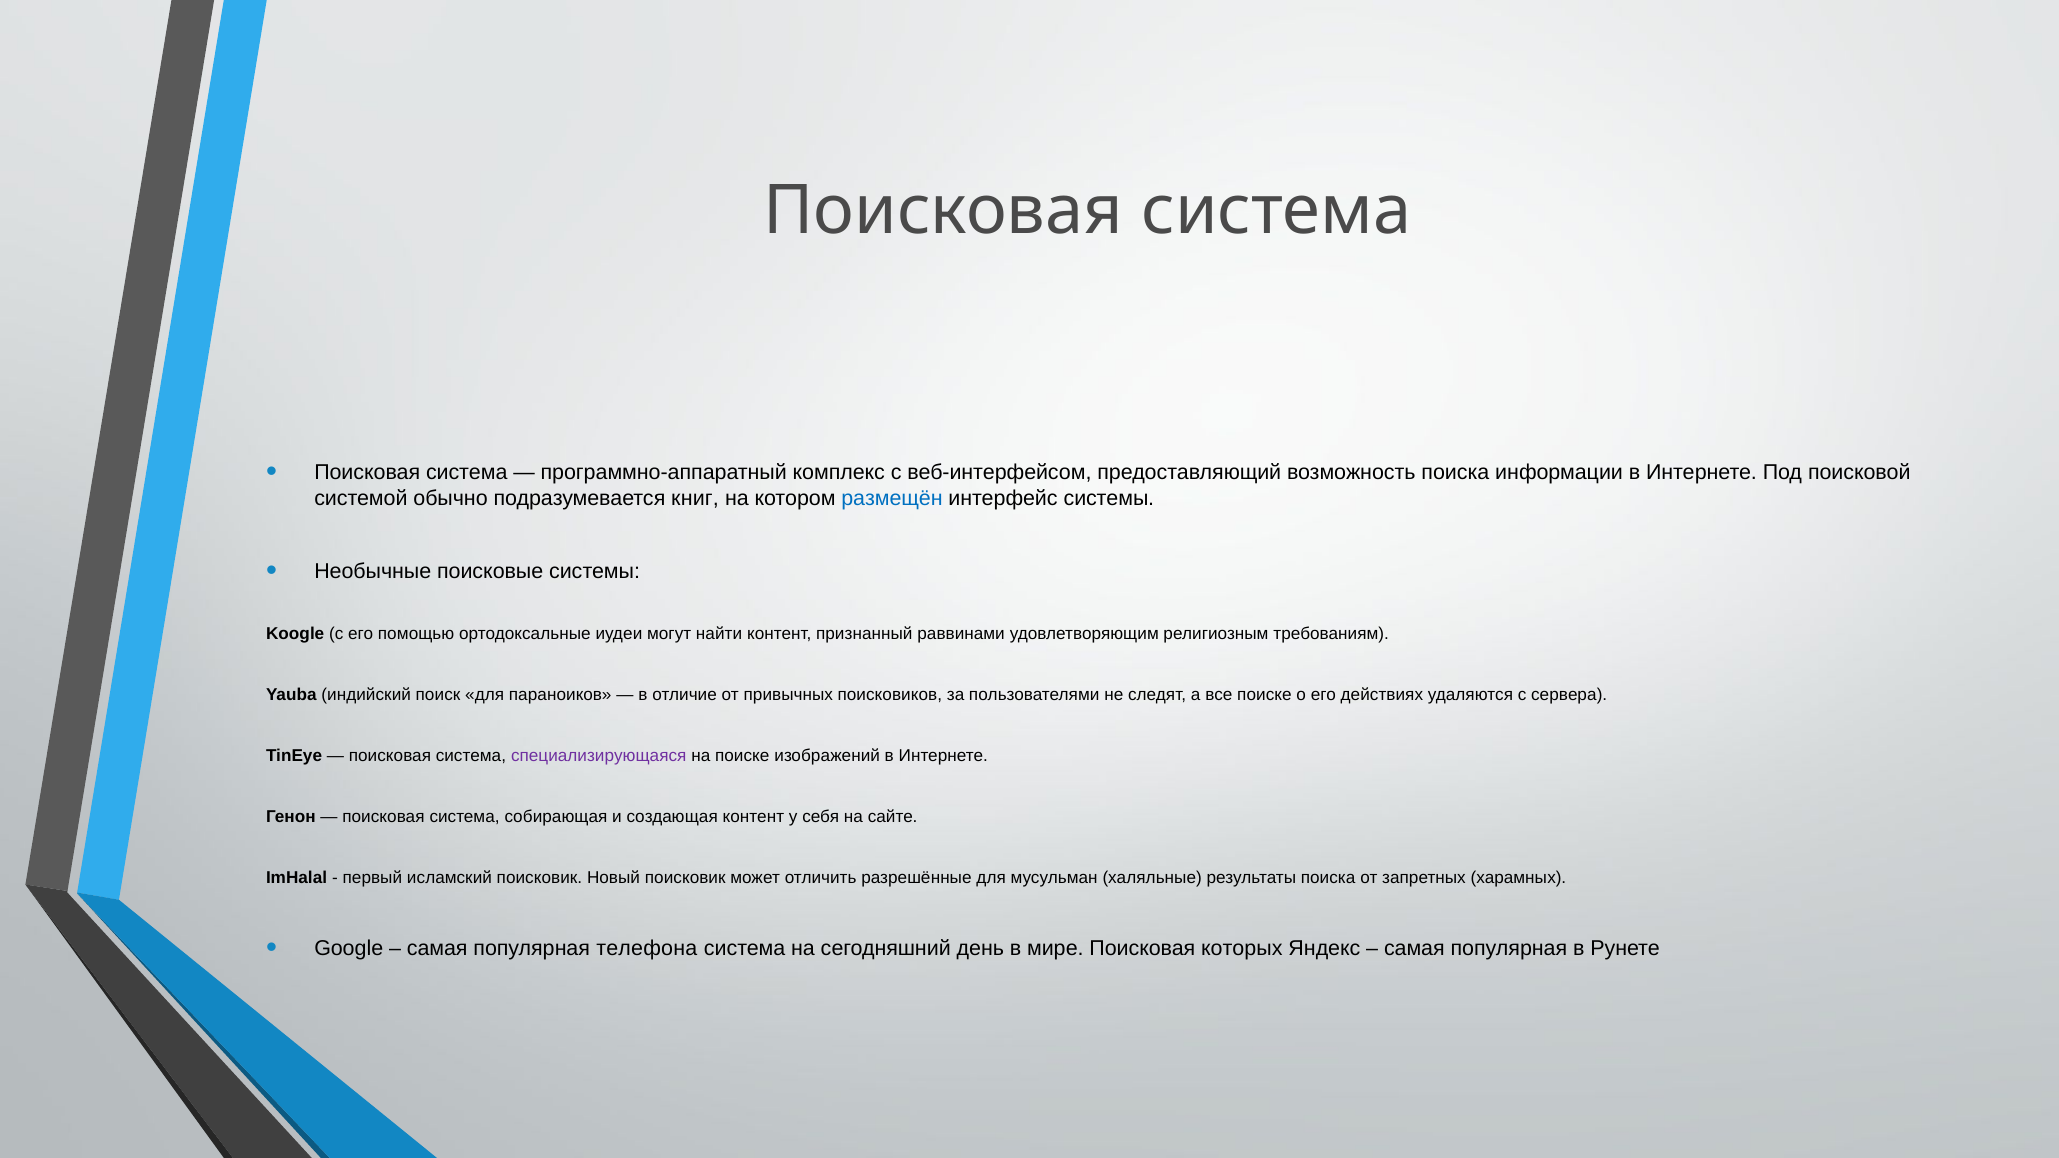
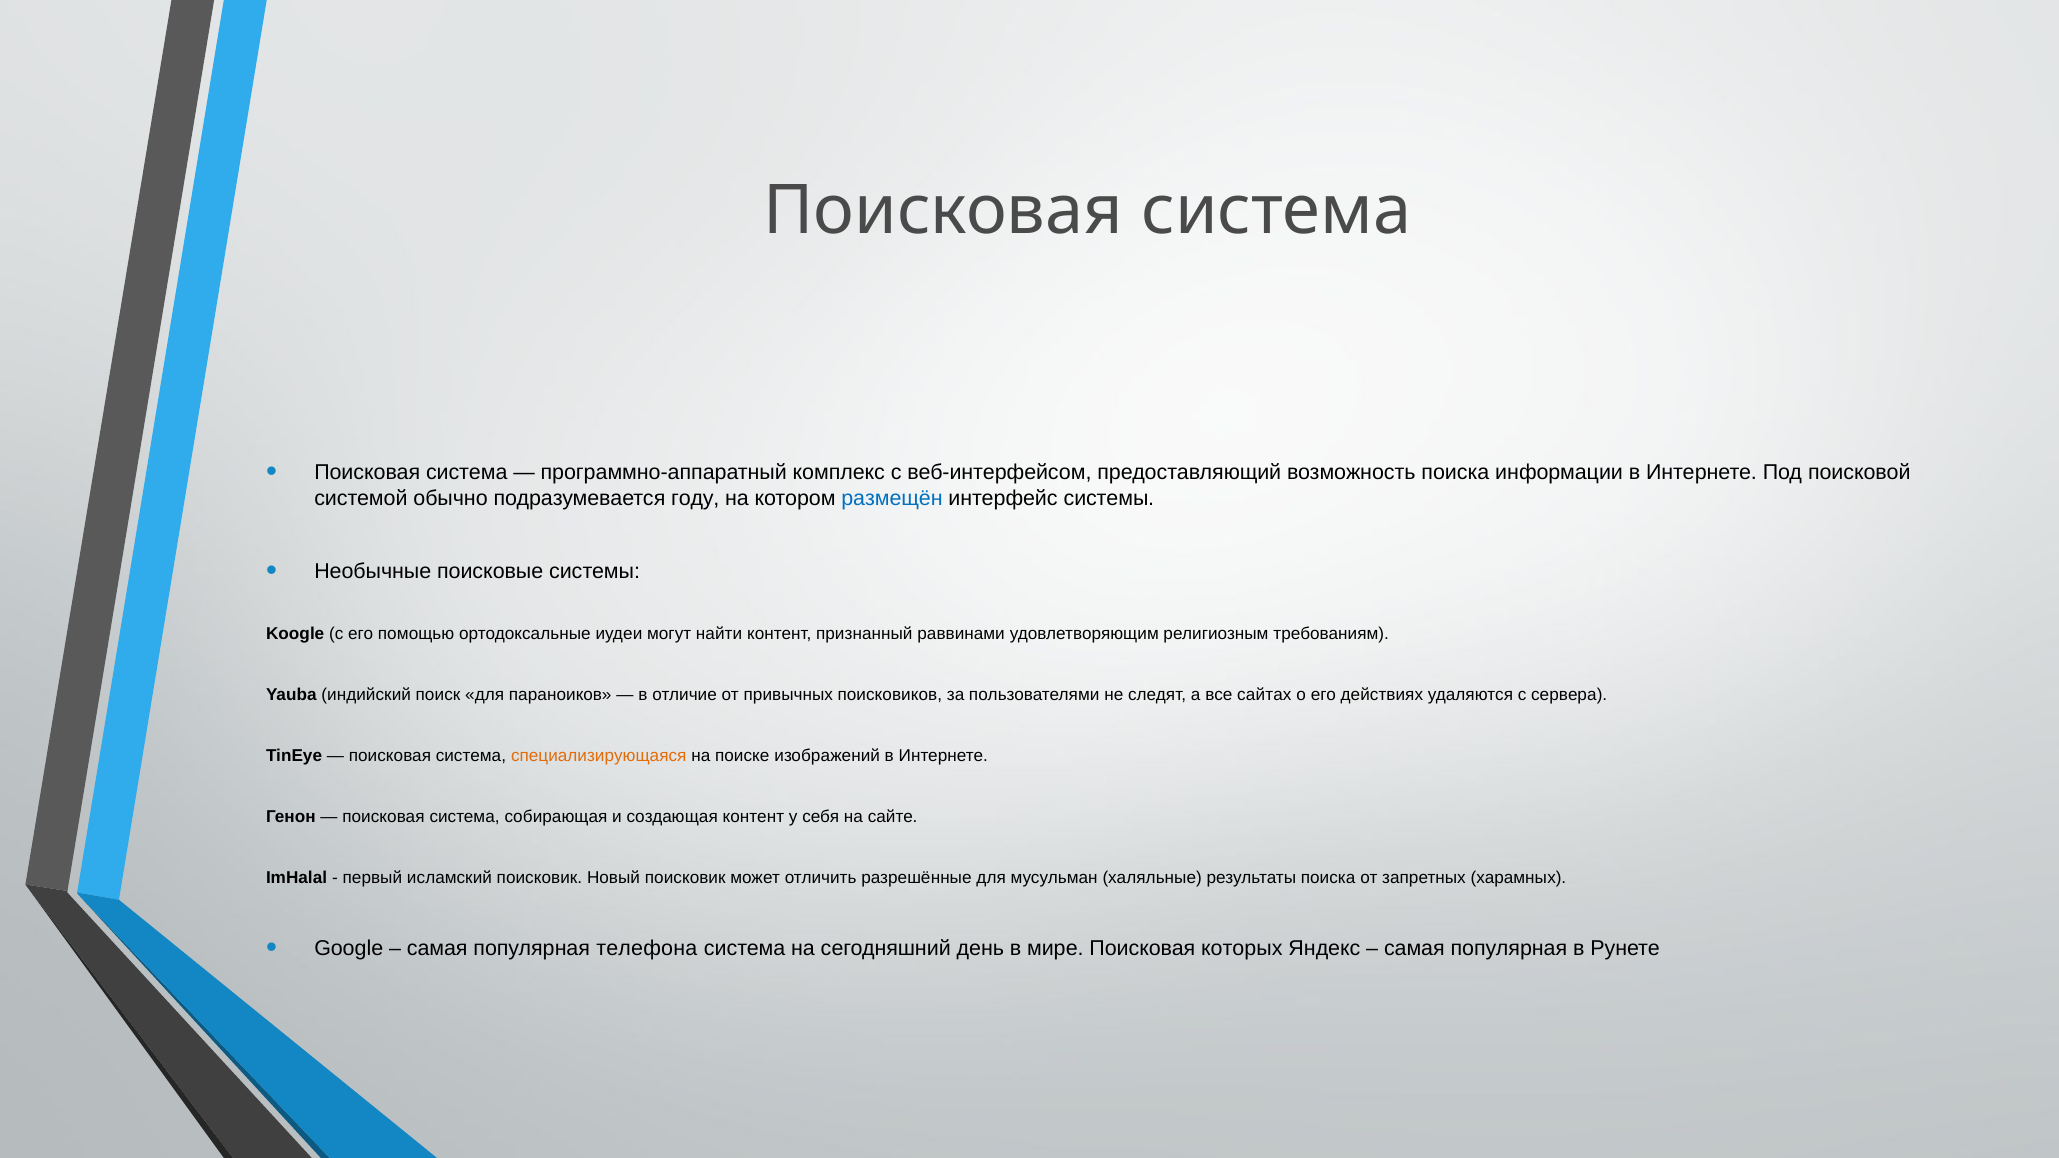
книг: книг -> году (695, 498)
все поиске: поиске -> сайтах (1264, 695)
специализирующаяся colour: purple -> orange (599, 756)
